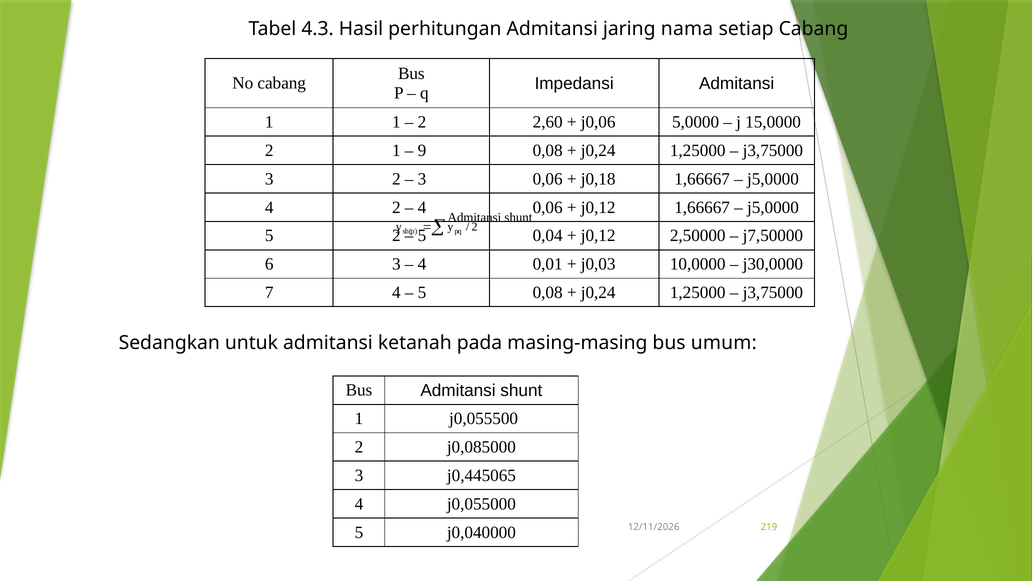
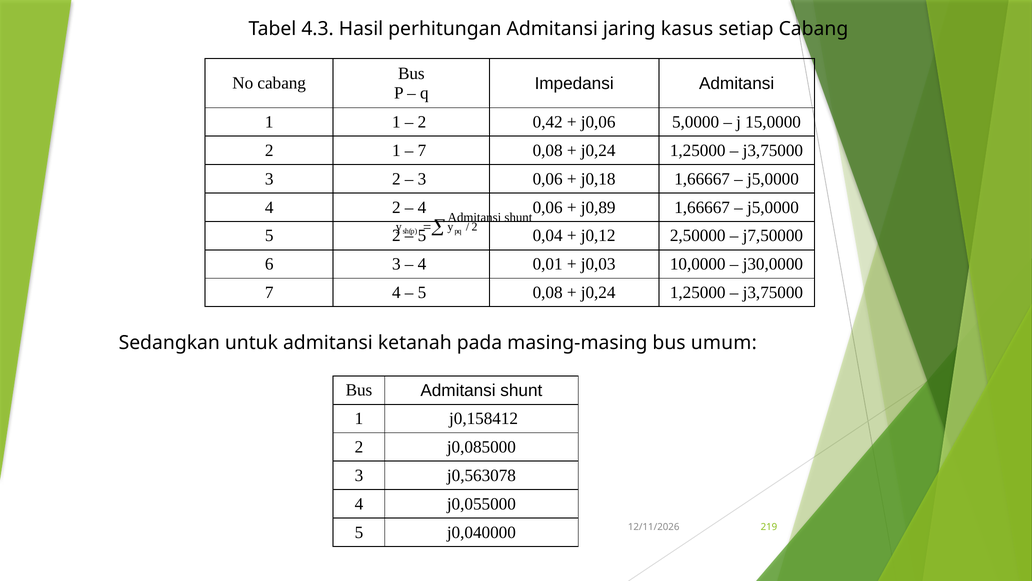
nama: nama -> kasus (687, 29)
2,60: 2,60 -> 0,42 (548, 122)
9: 9 -> 7 (422, 150)
j0,12: j0,12 -> j0,89 (598, 207)
j0,055500: j0,055500 -> j0,158412 (484, 418)
j0,445065: j0,445065 -> j0,563078 (481, 475)
